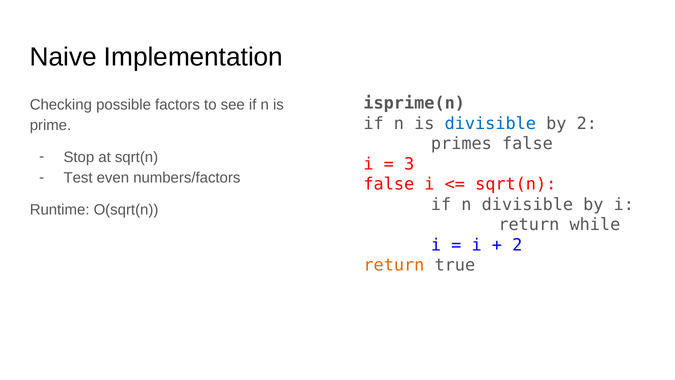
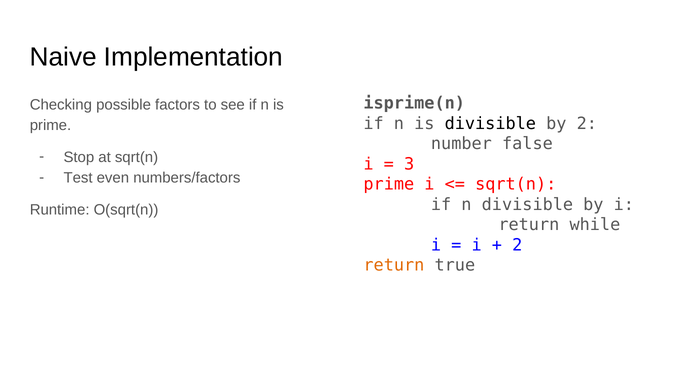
divisible colour: blue -> black (490, 123)
primes: primes -> number (461, 144)
false: false -> prime (389, 184)
